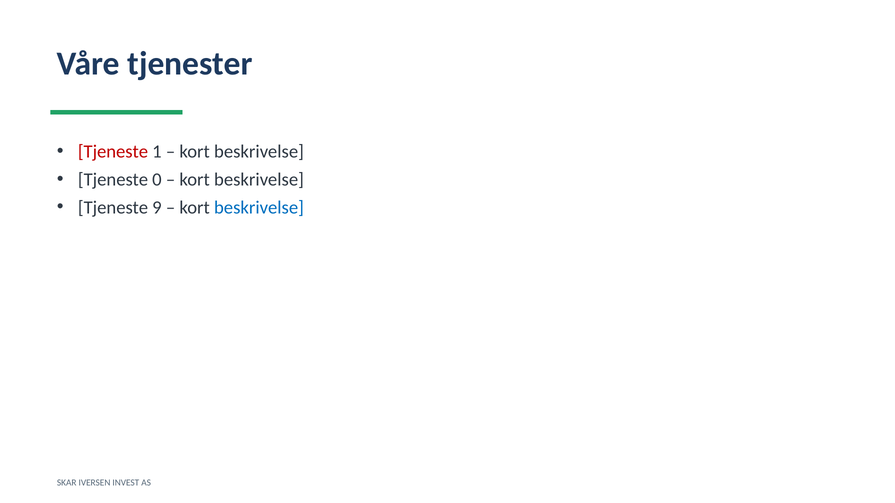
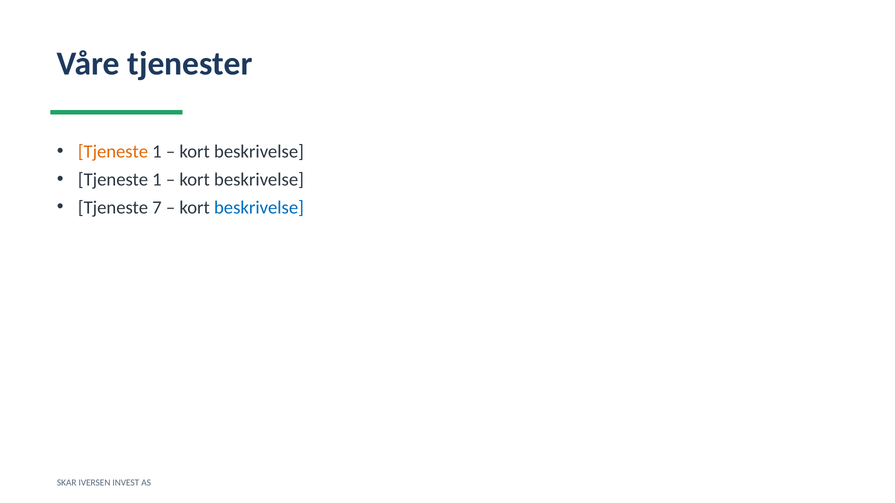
Tjeneste colour: red -> orange (113, 152)
0: 0 -> 1 (157, 180)
9: 9 -> 7 (157, 208)
